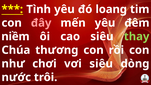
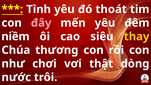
loang: loang -> thoát (111, 9)
thay colour: light green -> yellow (137, 36)
vơi siêu: siêu -> thật (101, 64)
